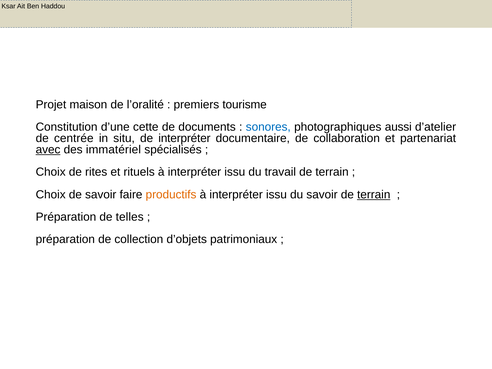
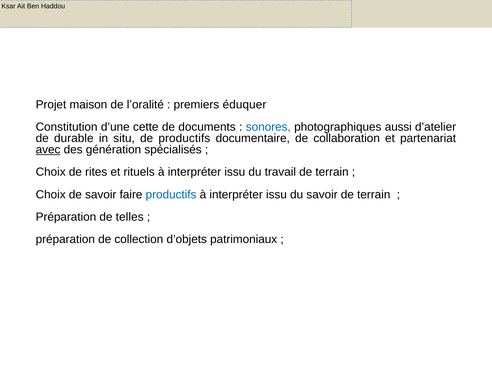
tourisme: tourisme -> éduquer (244, 105)
centrée: centrée -> durable (74, 138)
de interpréter: interpréter -> productifs (184, 138)
immatériel: immatériel -> génération (113, 150)
productifs colour: orange -> blue (171, 194)
terrain underline: present -> none (374, 194)
